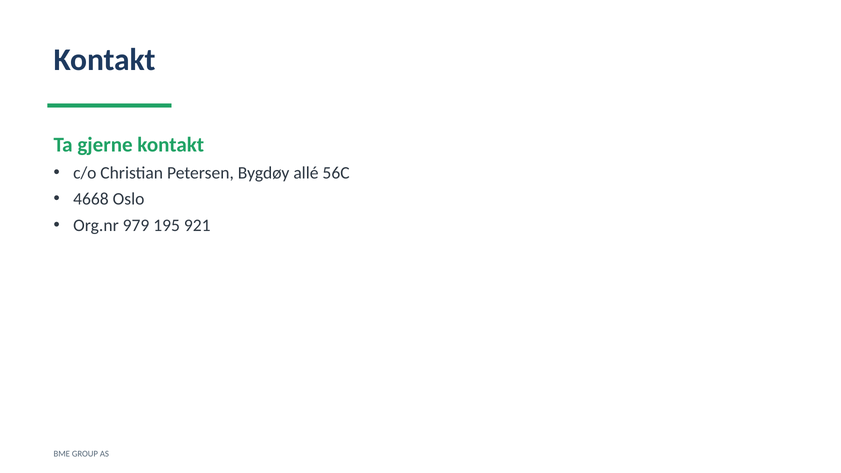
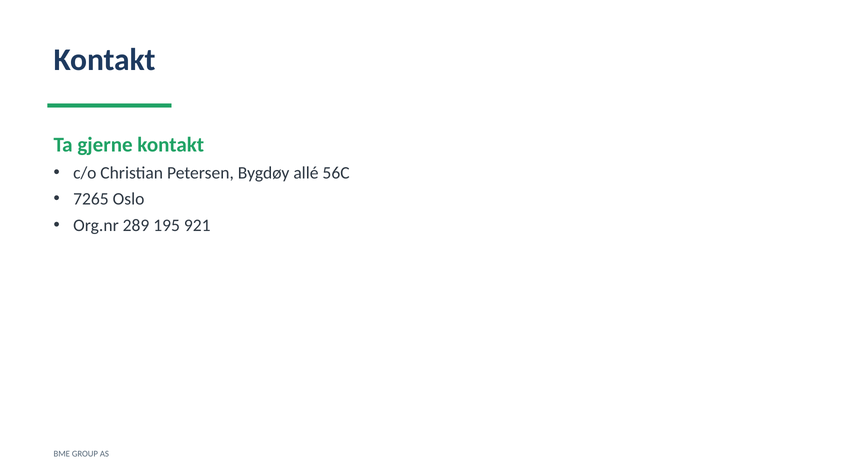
4668: 4668 -> 7265 (91, 199)
979: 979 -> 289 (136, 226)
